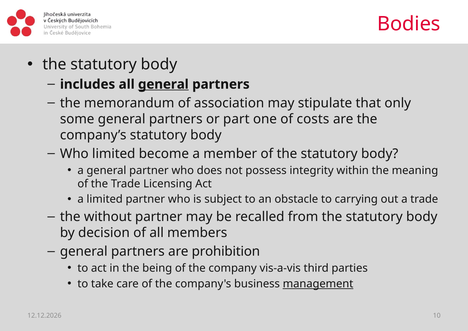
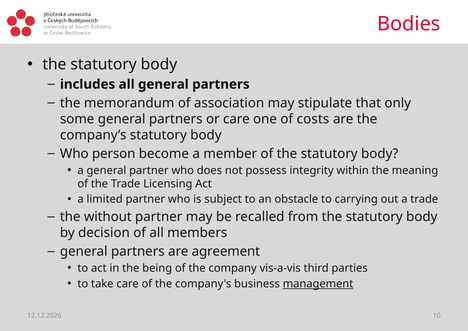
general underline: present -> none (163, 84)
or part: part -> care (236, 119)
Who limited: limited -> person (114, 154)
prohibition: prohibition -> agreement (226, 251)
